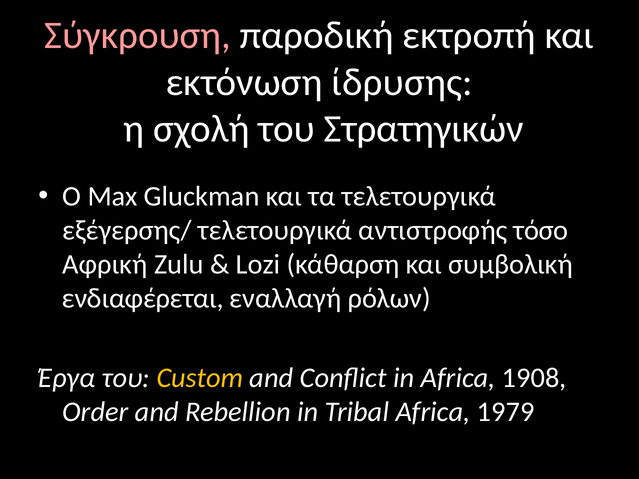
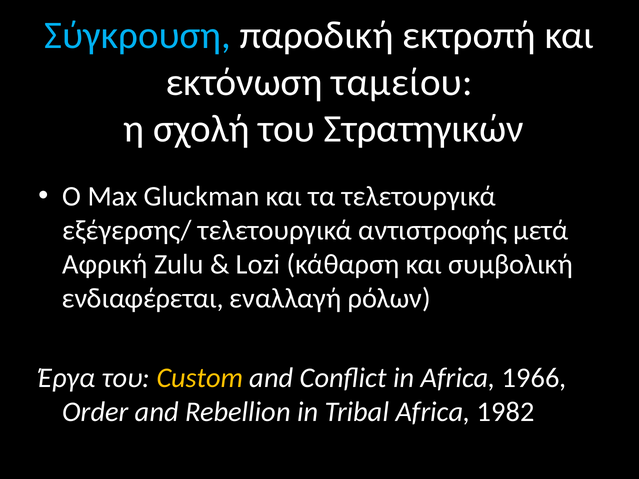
Σύγκρουση colour: pink -> light blue (138, 35)
ίδρυσης: ίδρυσης -> ταμείου (402, 82)
τόσο: τόσο -> μετά (541, 231)
1908: 1908 -> 1966 (534, 378)
1979: 1979 -> 1982 (506, 412)
